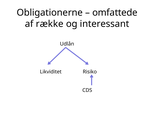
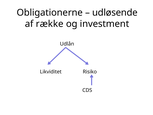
omfattede: omfattede -> udløsende (115, 13)
interessant: interessant -> investment (105, 24)
